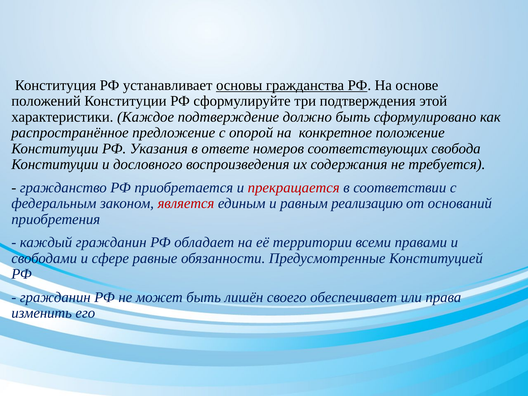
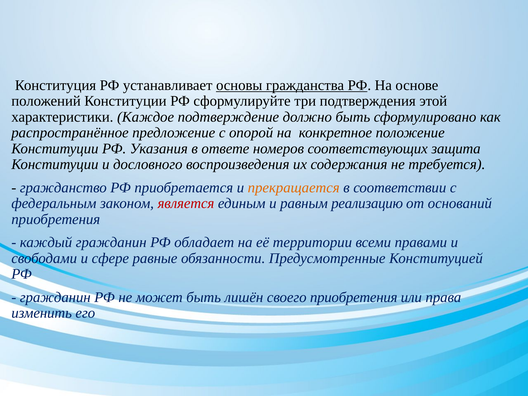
свобода: свобода -> защита (456, 149)
прекращается colour: red -> orange (294, 188)
своего обеспечивает: обеспечивает -> приобретения (354, 297)
